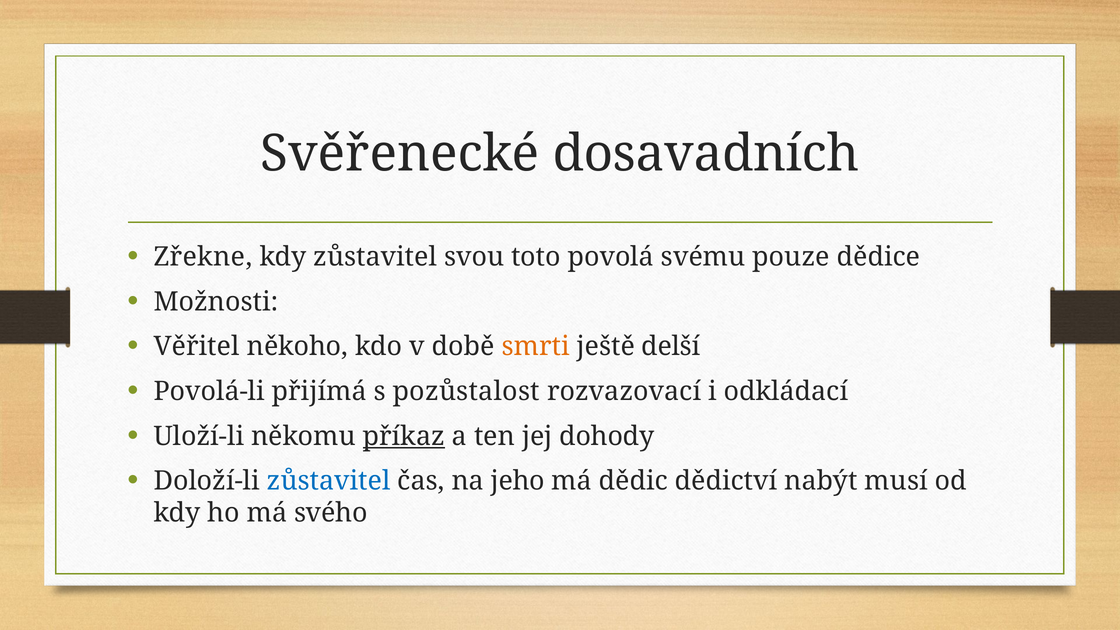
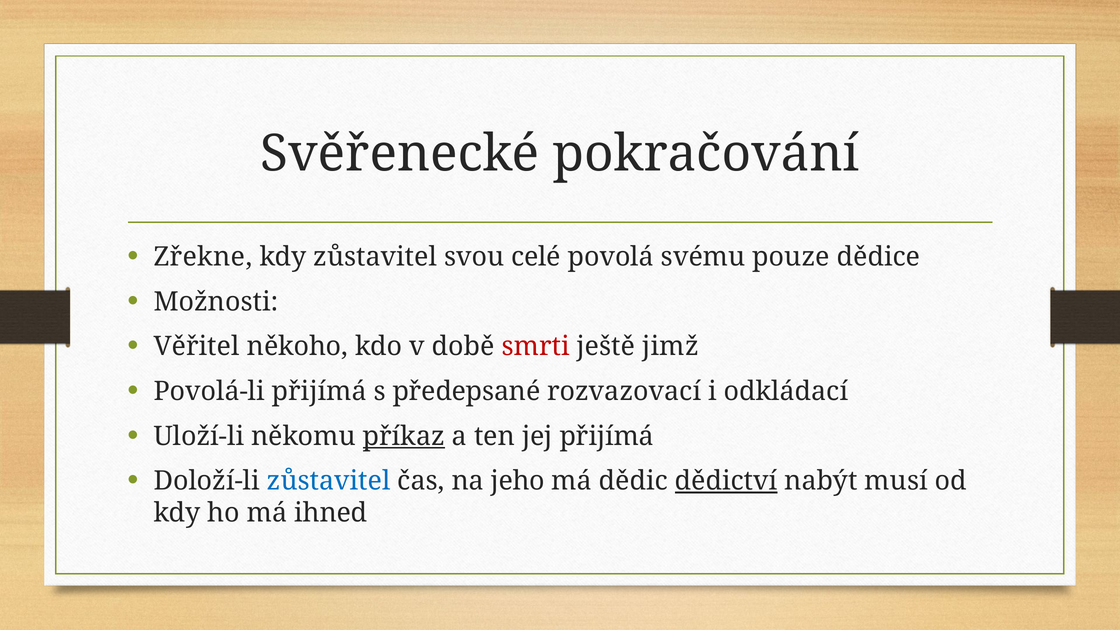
dosavadních: dosavadních -> pokračování (706, 154)
toto: toto -> celé (536, 257)
smrti colour: orange -> red (536, 347)
delší: delší -> jimž (671, 347)
pozůstalost: pozůstalost -> předepsané (467, 391)
jej dohody: dohody -> přijímá (607, 436)
dědictví underline: none -> present (726, 481)
svého: svého -> ihned (331, 513)
